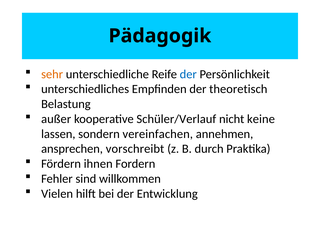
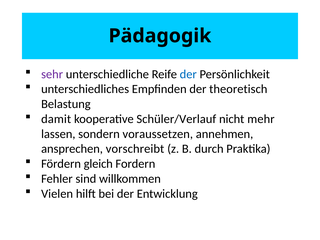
sehr colour: orange -> purple (52, 74)
außer: außer -> damit (56, 119)
keine: keine -> mehr (261, 119)
vereinfachen: vereinfachen -> voraussetzen (158, 134)
ihnen: ihnen -> gleich (98, 164)
